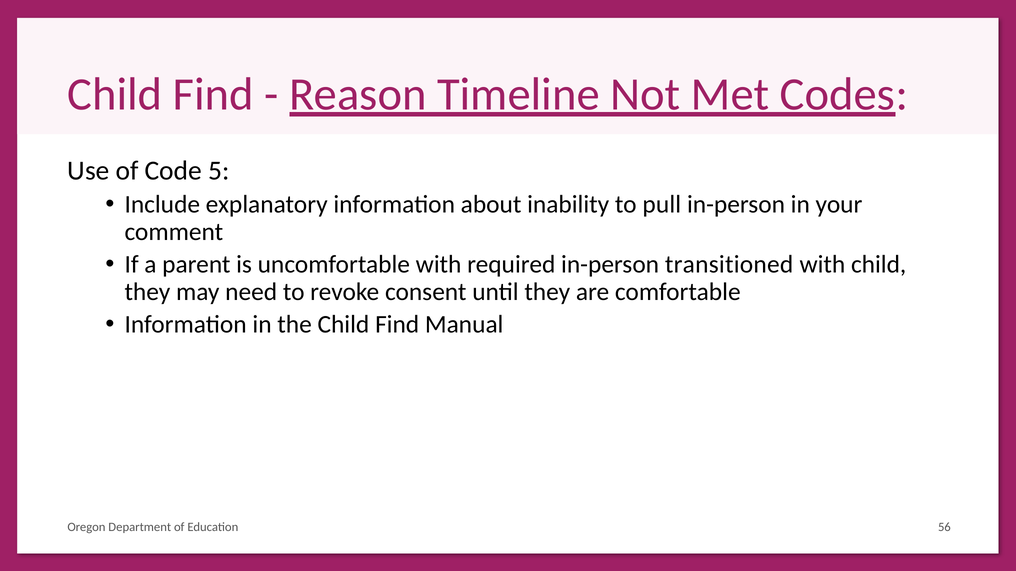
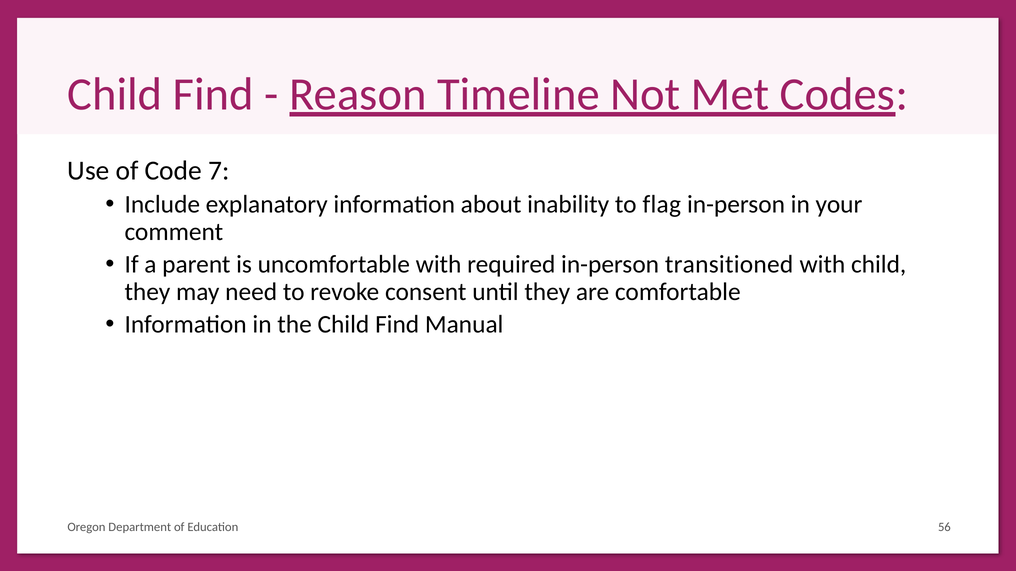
5: 5 -> 7 (219, 171)
pull: pull -> flag (662, 205)
